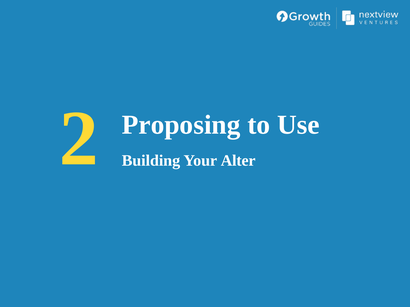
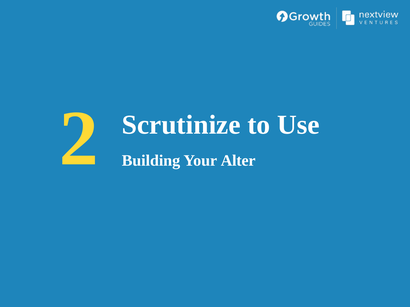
Proposing: Proposing -> Scrutinize (181, 125)
